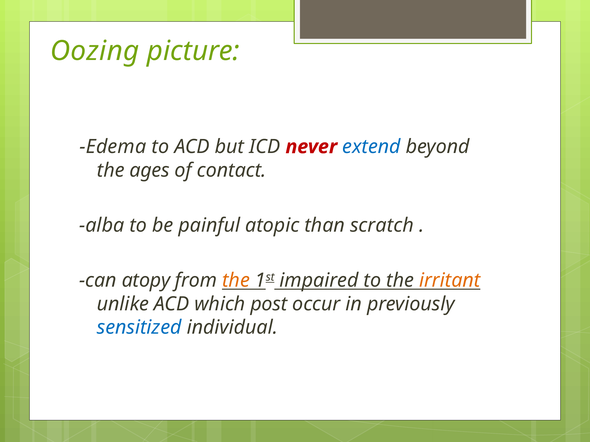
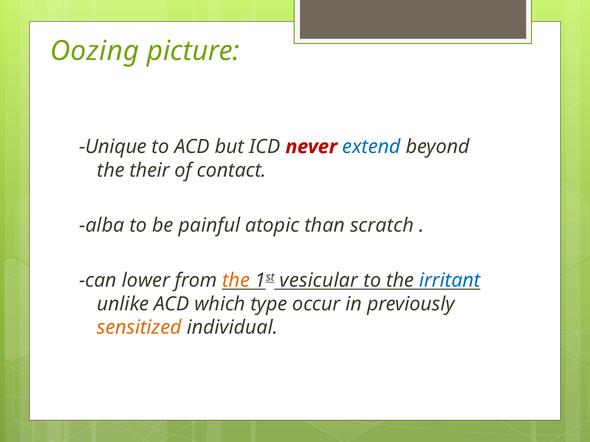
Edema: Edema -> Unique (113, 147)
ages: ages -> their (150, 171)
atopy: atopy -> lower (146, 281)
impaired: impaired -> vesicular (319, 281)
irritant colour: orange -> blue (450, 281)
post: post -> type (269, 304)
sensitized colour: blue -> orange (139, 328)
